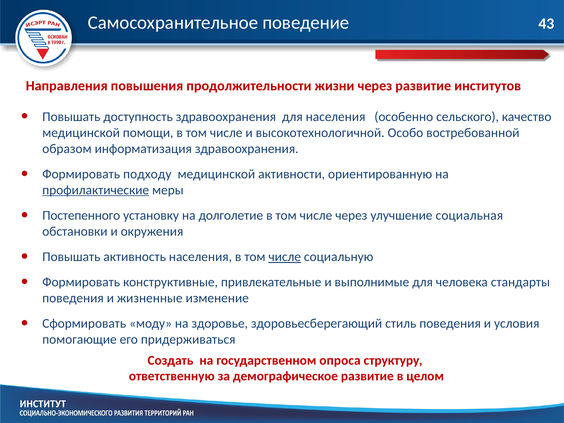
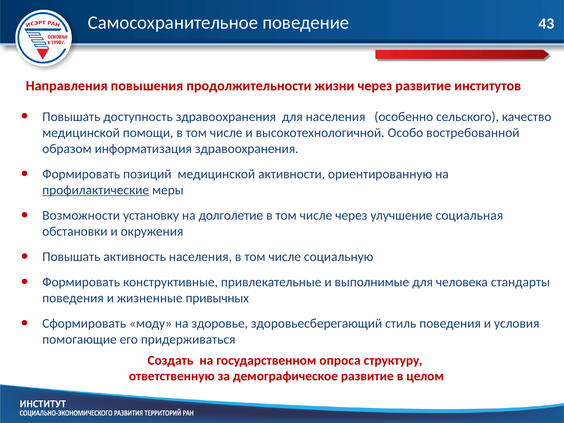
подходу: подходу -> позиций (147, 174)
Постепенного: Постепенного -> Возможности (81, 215)
числе underline: present -> none (285, 257)
изменение: изменение -> привычных (217, 298)
